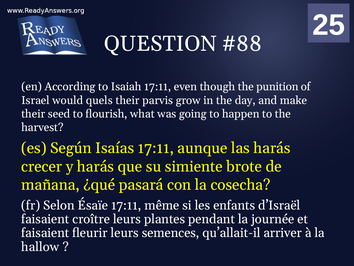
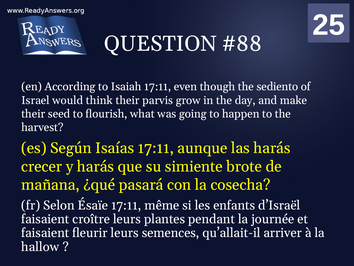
punition: punition -> sediento (277, 87)
quels: quels -> think (99, 100)
